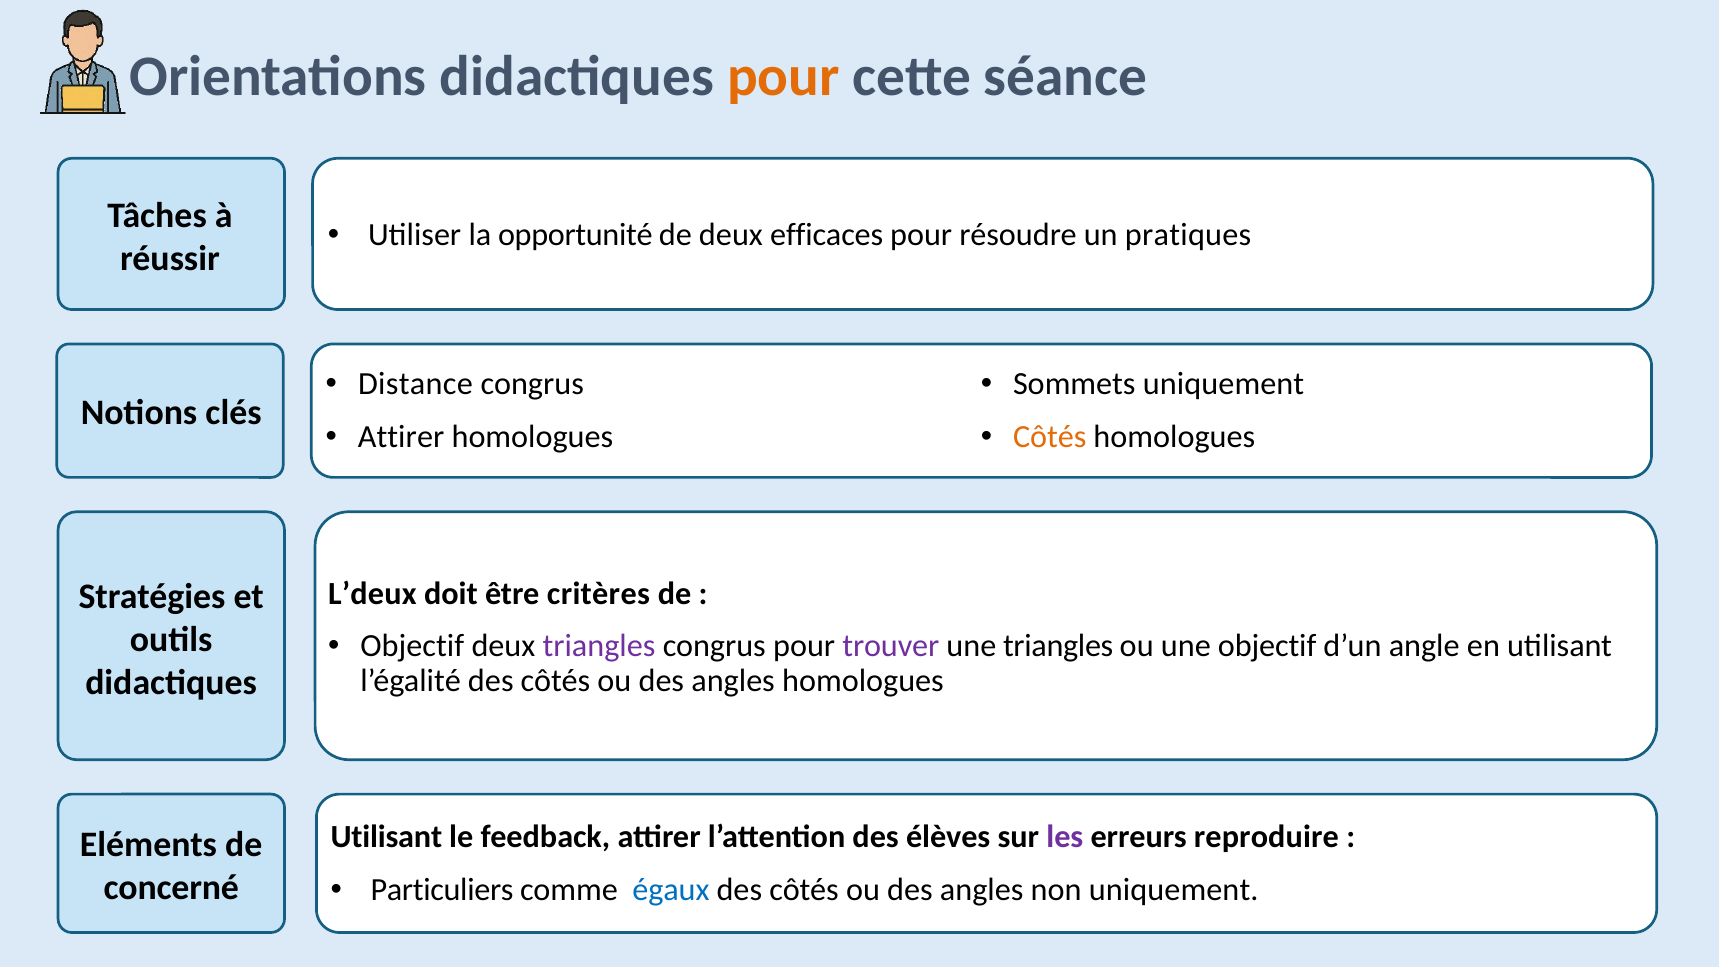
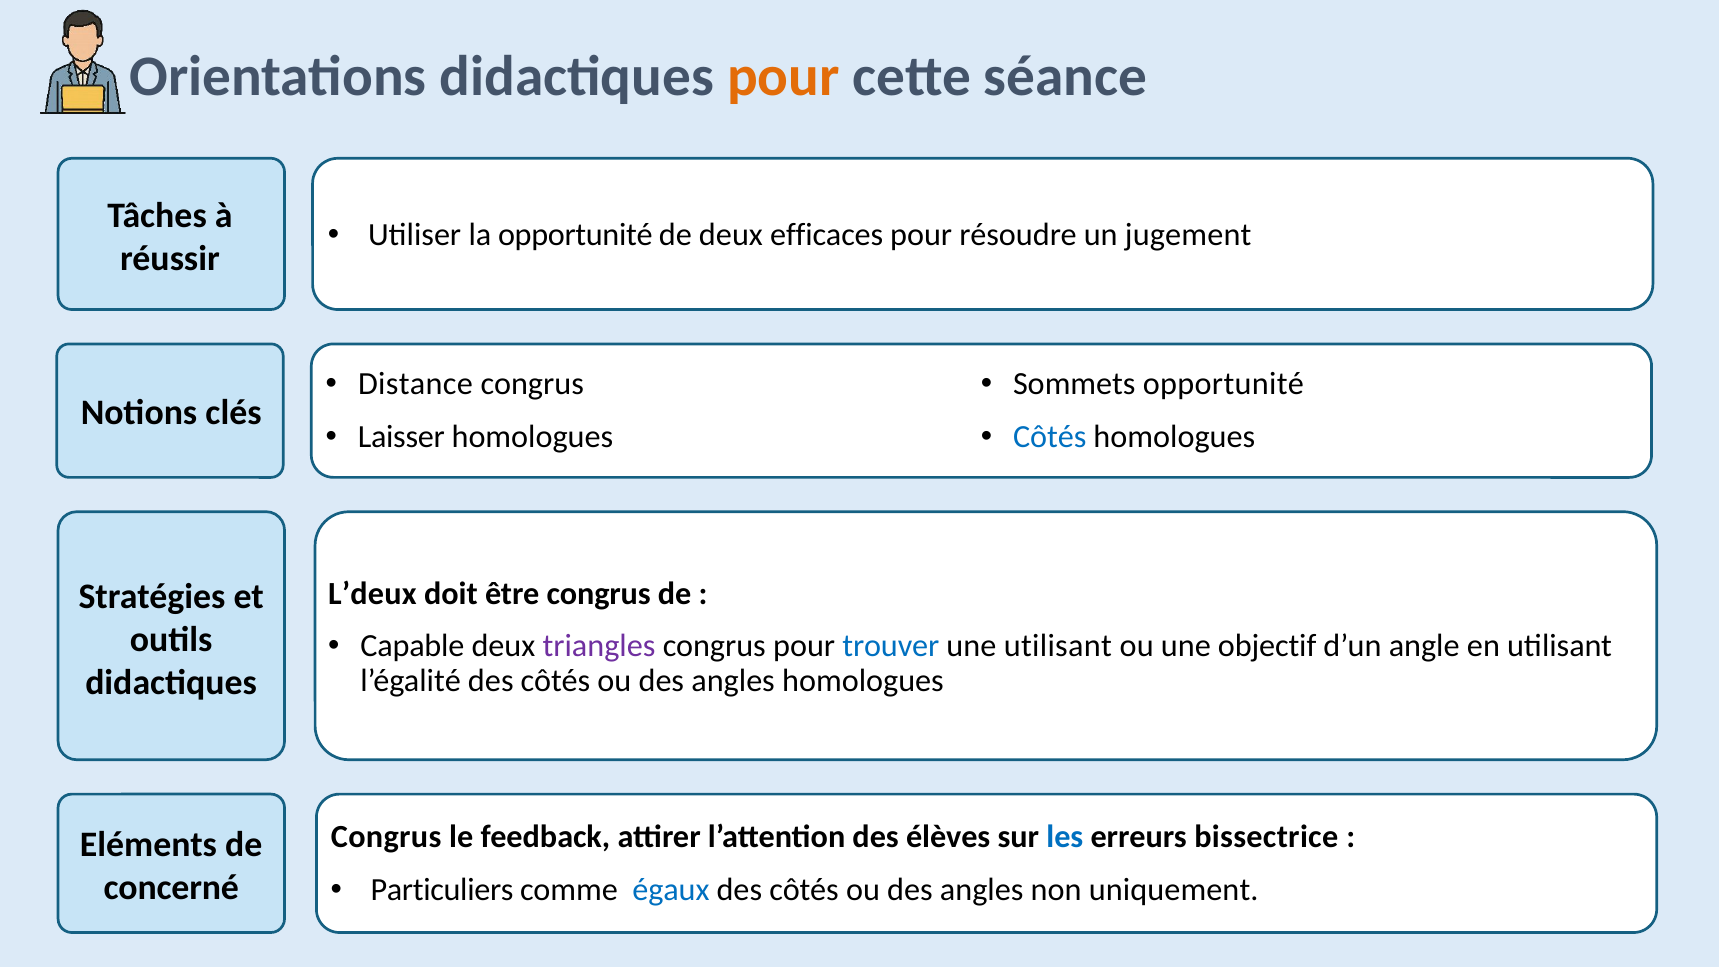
pratiques: pratiques -> jugement (1188, 235)
Sommets uniquement: uniquement -> opportunité (1223, 384)
Attirer: Attirer -> Laisser (401, 437)
Côtés colour: orange -> blue (1050, 437)
être critères: critères -> congrus (599, 593)
Objectif: Objectif -> Capable (412, 646)
trouver colour: purple -> blue (891, 646)
une triangles: triangles -> utilisant (1058, 646)
Utilisant: Utilisant -> Congrus (386, 837)
les colour: purple -> blue (1065, 837)
reproduire: reproduire -> bissectrice (1266, 837)
